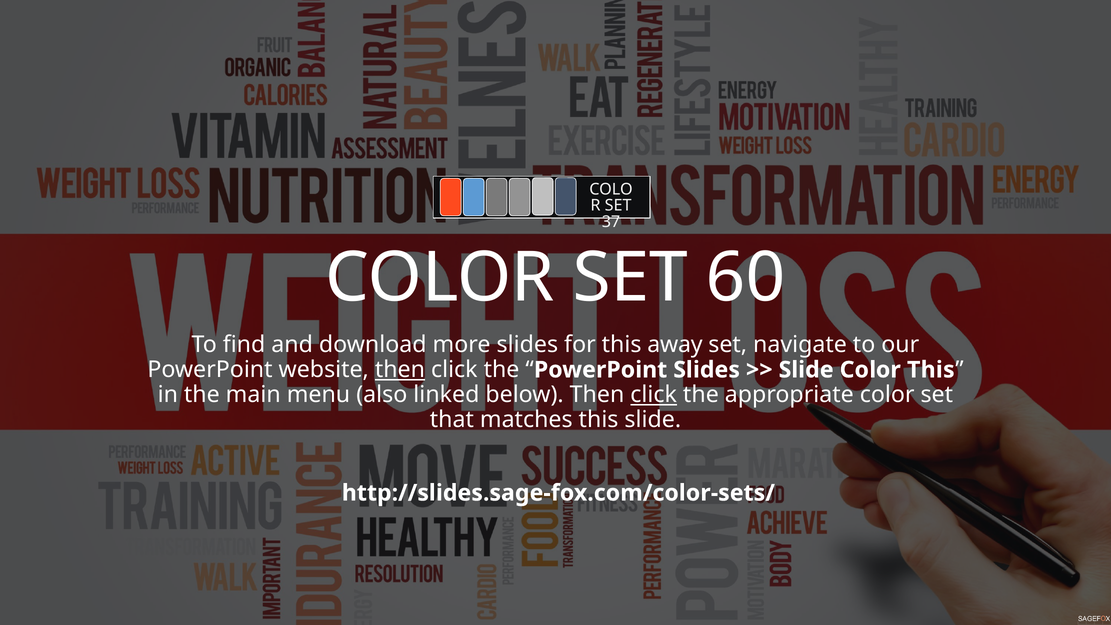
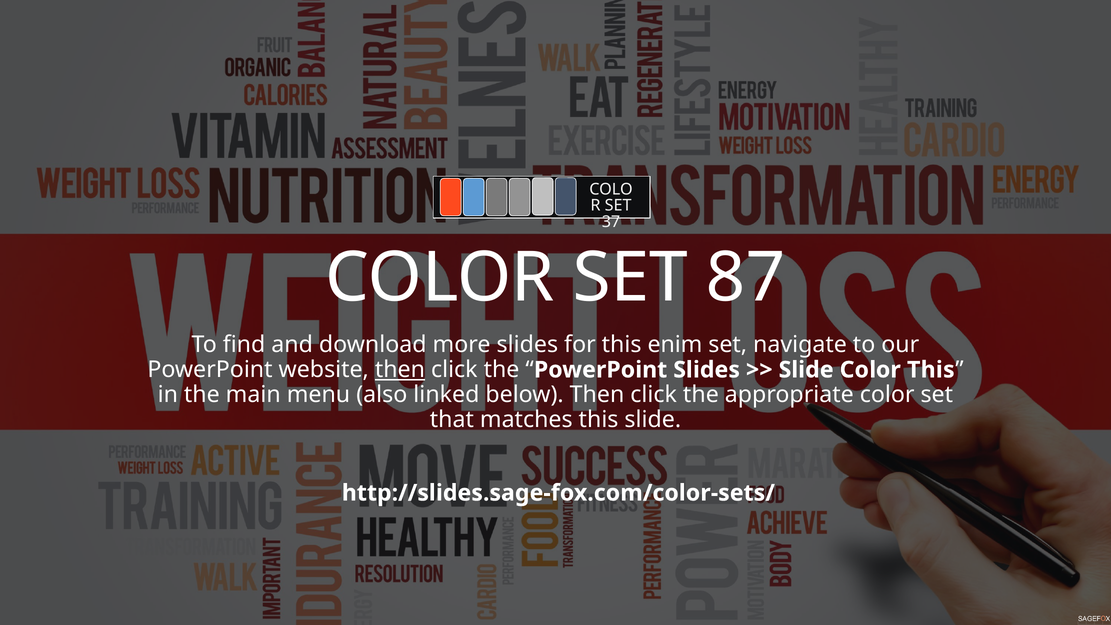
60: 60 -> 87 (746, 278)
away: away -> enim (675, 345)
click underline: present -> none (654, 395)
